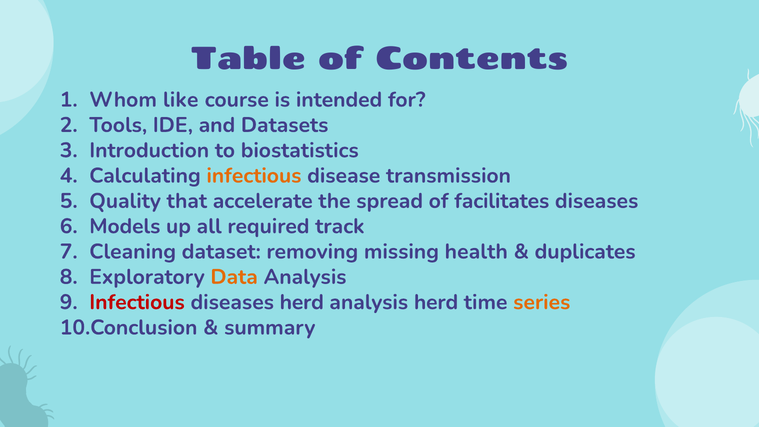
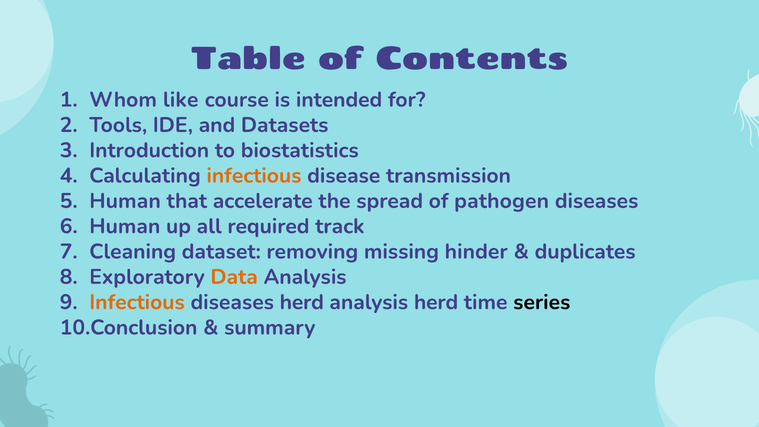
Quality: Quality -> Human (125, 201)
facilitates: facilitates -> pathogen (502, 201)
Models: Models -> Human (125, 226)
health: health -> hinder (476, 251)
Infectious colour: red -> orange (137, 302)
series colour: orange -> black (542, 302)
